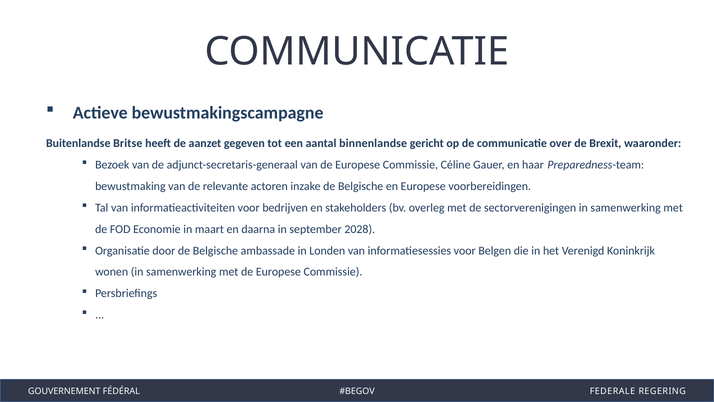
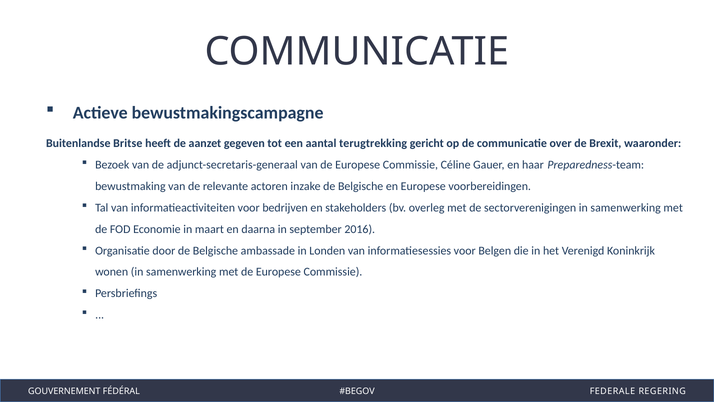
binnenlandse: binnenlandse -> terugtrekking (373, 143)
2028: 2028 -> 2016 (360, 229)
